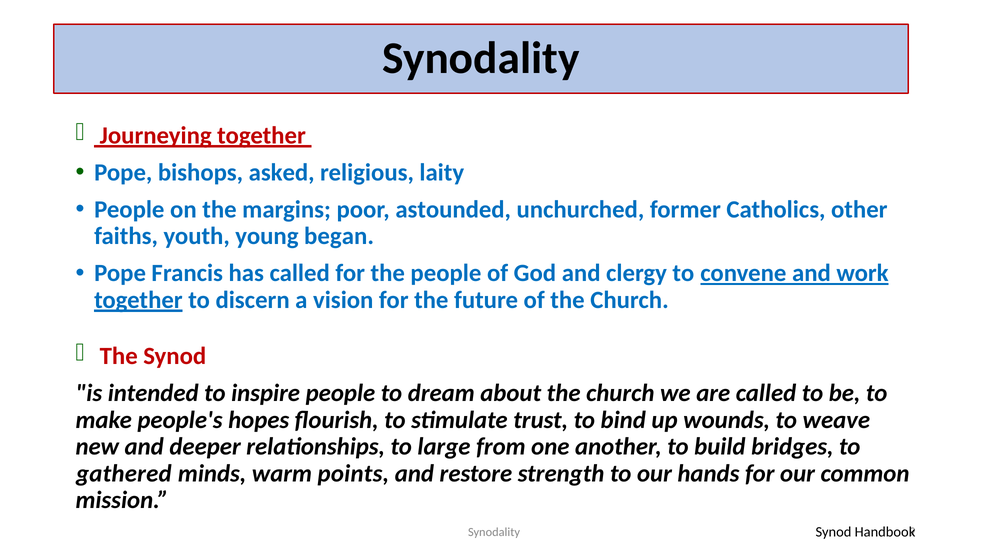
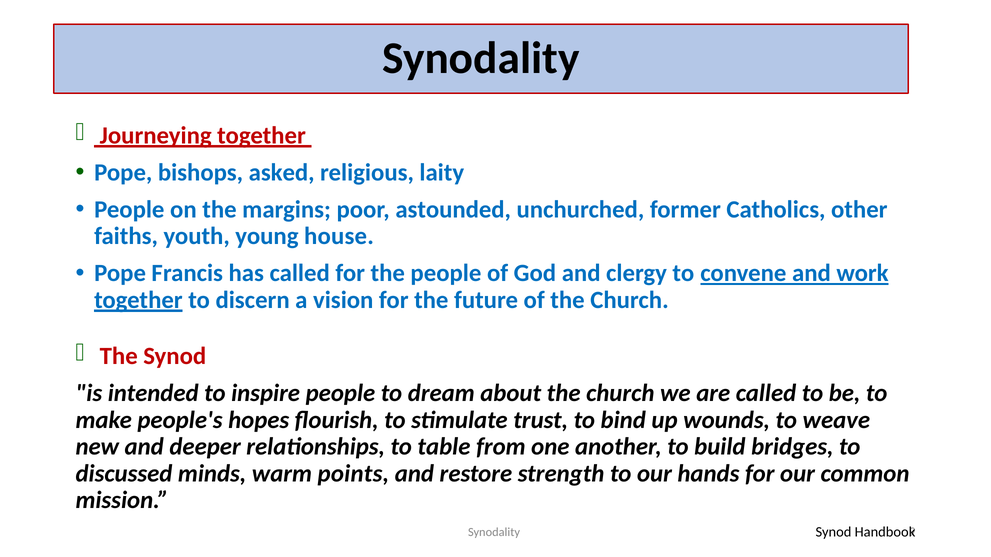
began: began -> house (339, 236)
large: large -> table (444, 447)
gathered: gathered -> discussed (124, 474)
